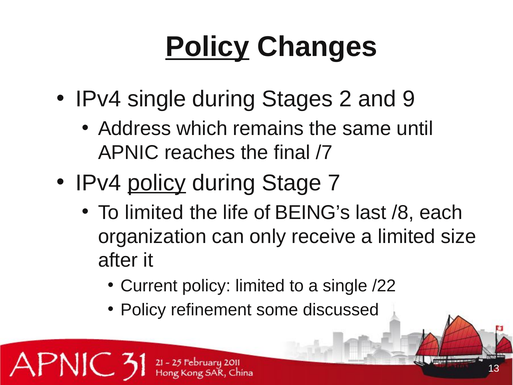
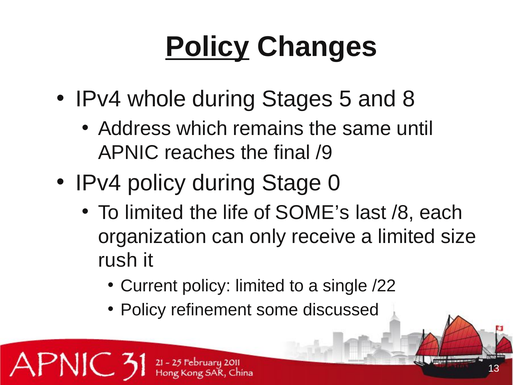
IPv4 single: single -> whole (157, 99)
2: 2 -> 5 (346, 99)
9: 9 -> 8 (409, 99)
/7: /7 -> /9 (324, 152)
policy underline: present -> none (157, 183)
7: 7 -> 0 (334, 183)
BEING’s: BEING’s -> SOME’s (312, 212)
after: after -> rush (118, 260)
